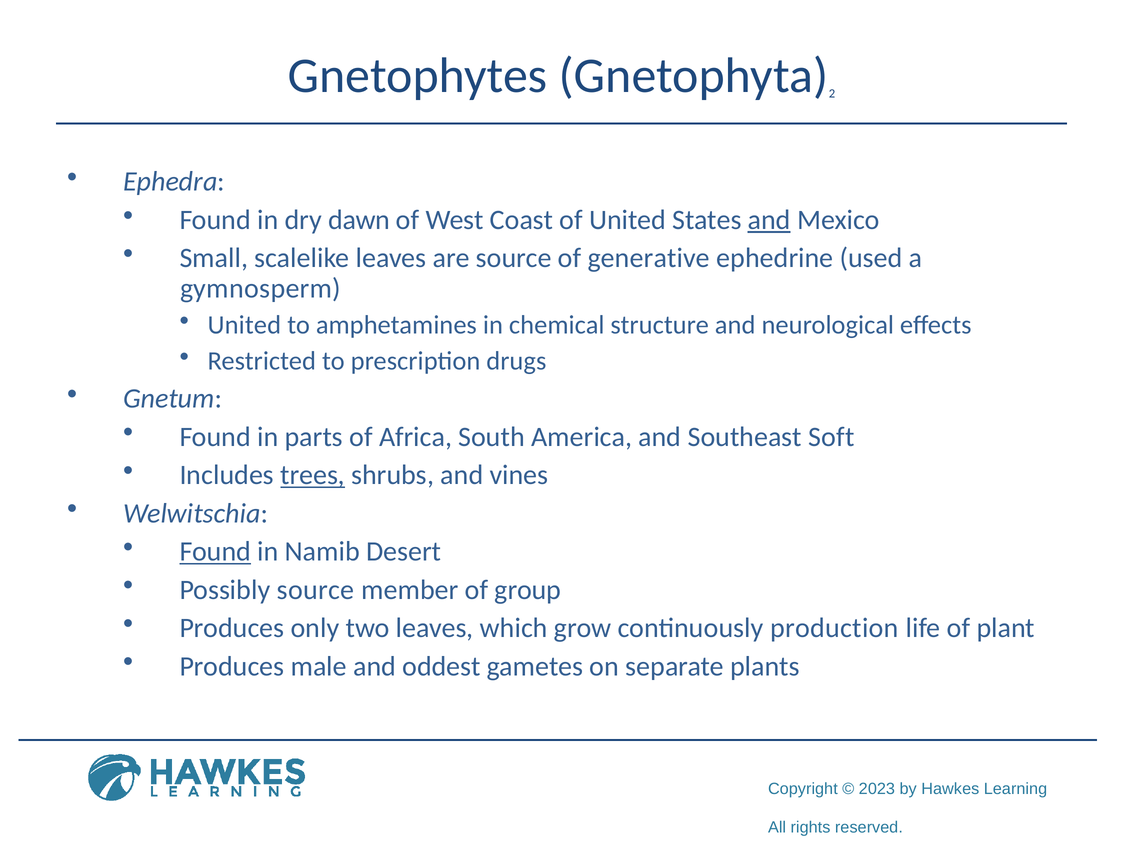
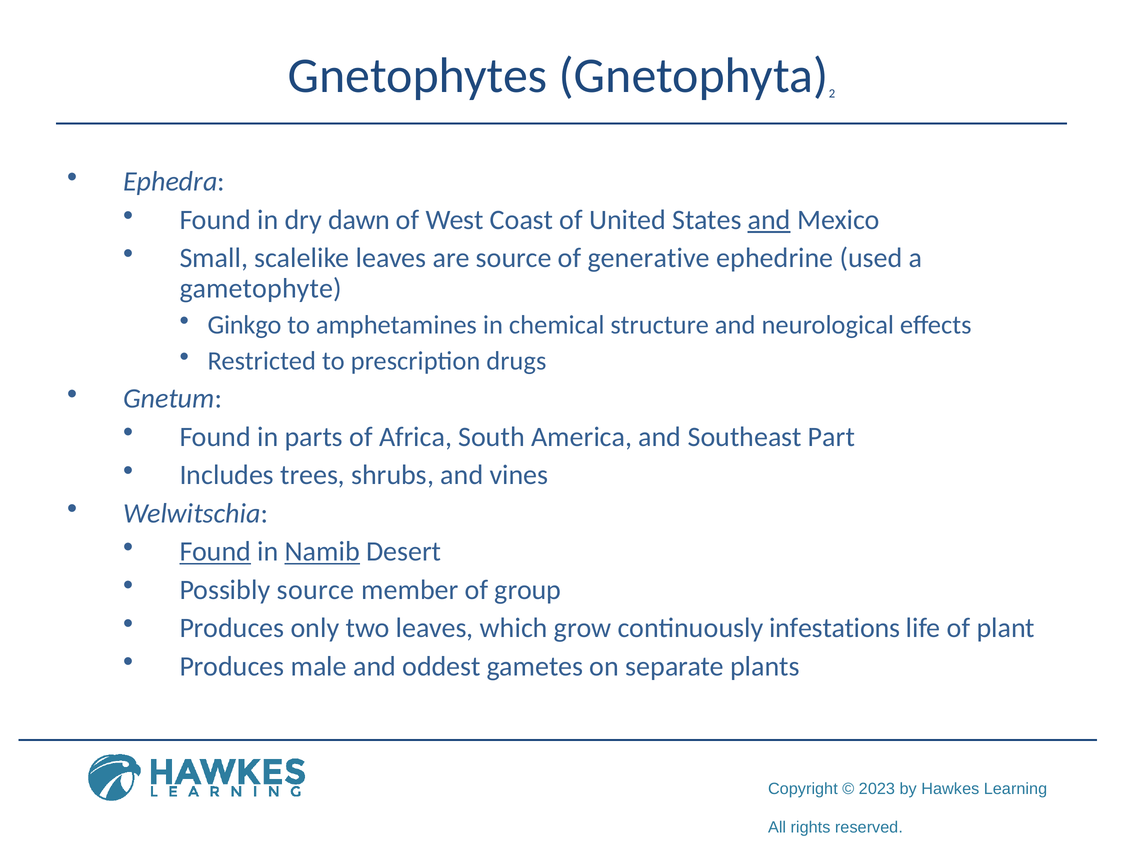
gymnosperm: gymnosperm -> gametophyte (261, 288)
United: United -> Ginkgo (245, 325)
Soft: Soft -> Part (831, 436)
trees underline: present -> none (313, 475)
Namib underline: none -> present (322, 551)
production: production -> infestations (835, 627)
